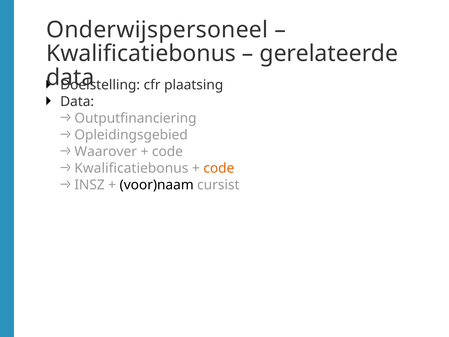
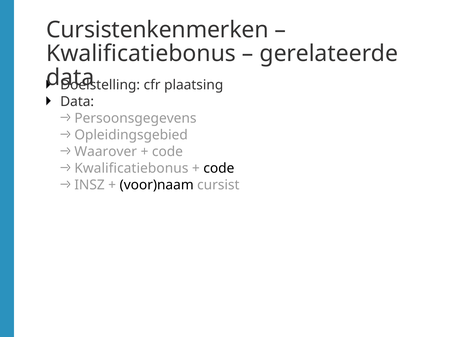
Onderwijspersoneel: Onderwijspersoneel -> Cursistenkenmerken (157, 30)
Outputfinanciering: Outputfinanciering -> Persoonsgegevens (135, 118)
code colour: orange -> black (219, 168)
